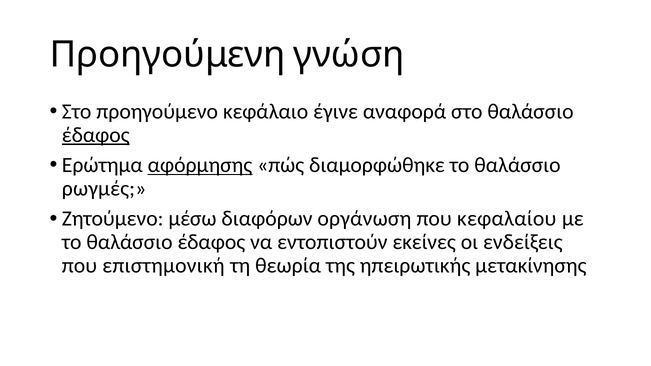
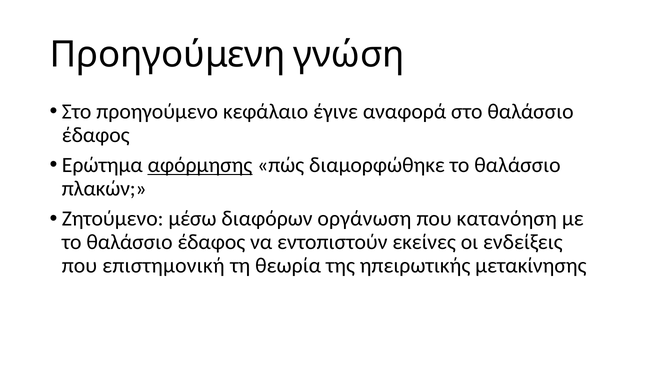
έδαφος underline: present -> none (96, 135)
ρωγμές: ρωγμές -> πλακών (104, 189)
κεφαλαίου: κεφαλαίου -> κατανόηση (507, 219)
